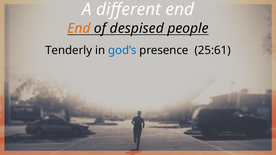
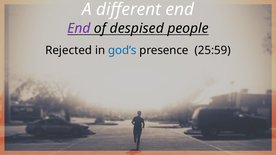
End colour: orange -> purple (79, 28)
Tenderly: Tenderly -> Rejected (69, 50)
25:61: 25:61 -> 25:59 (213, 50)
